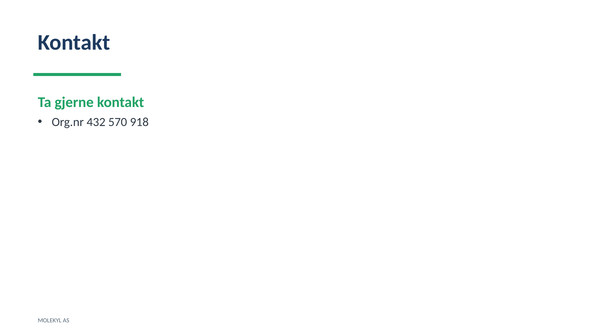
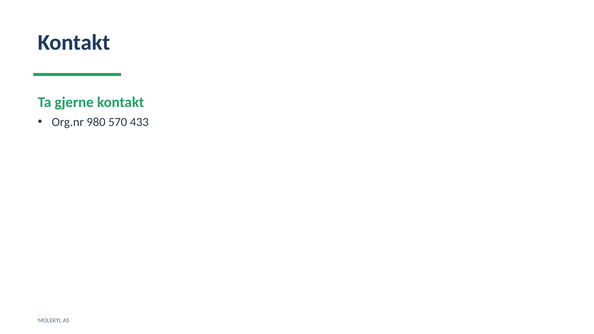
432: 432 -> 980 (96, 122)
918: 918 -> 433 (139, 122)
